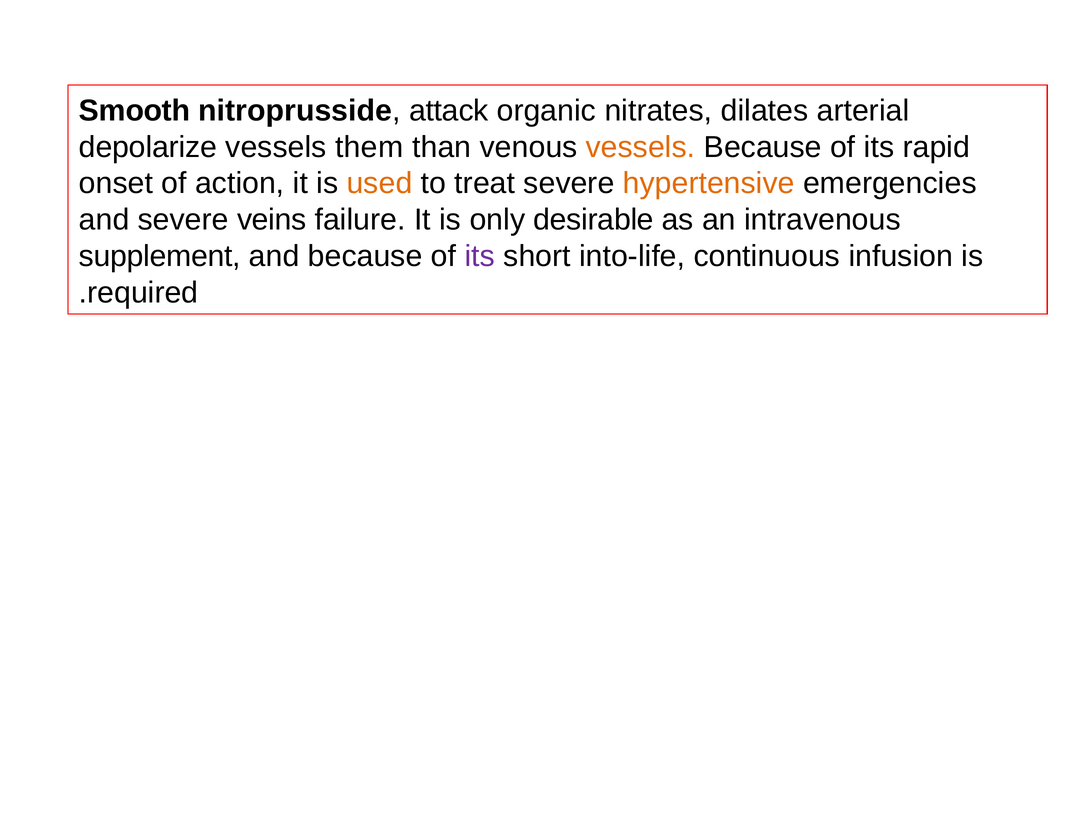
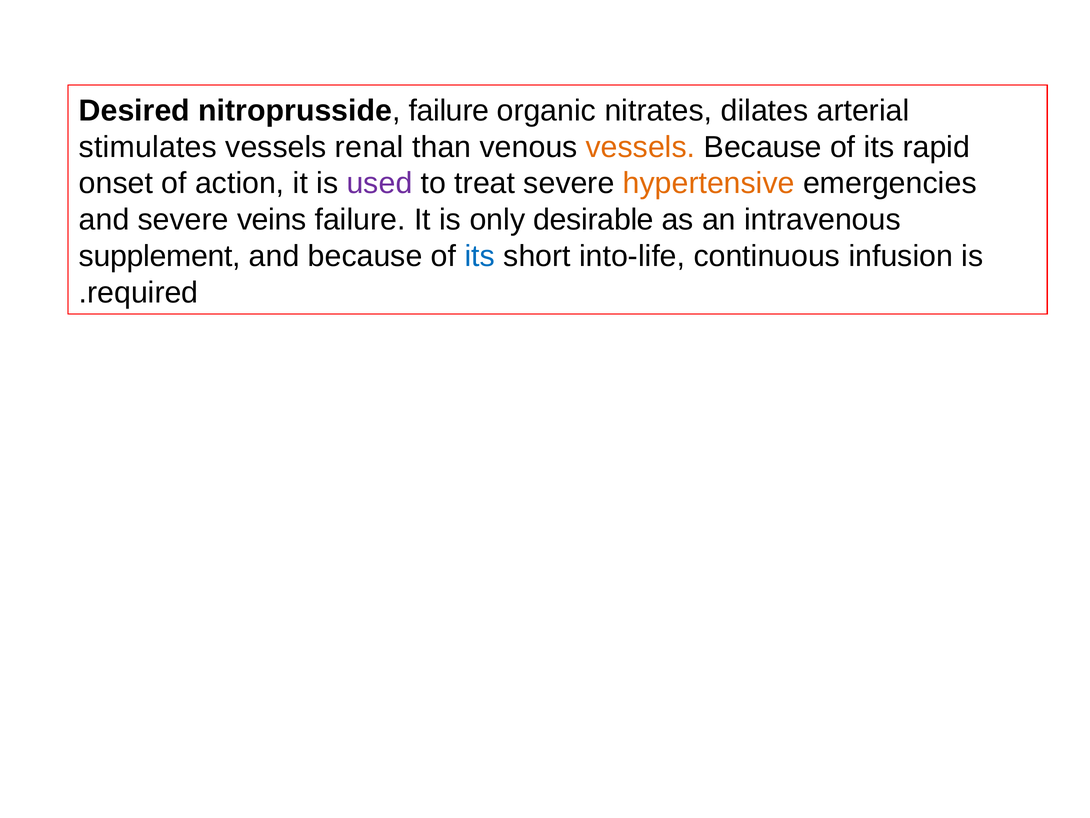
Smooth: Smooth -> Desired (134, 111)
nitroprusside attack: attack -> failure (449, 111)
depolarize: depolarize -> stimulates (148, 147)
them: them -> renal (369, 147)
used colour: orange -> purple (379, 183)
its colour: purple -> blue (480, 256)
